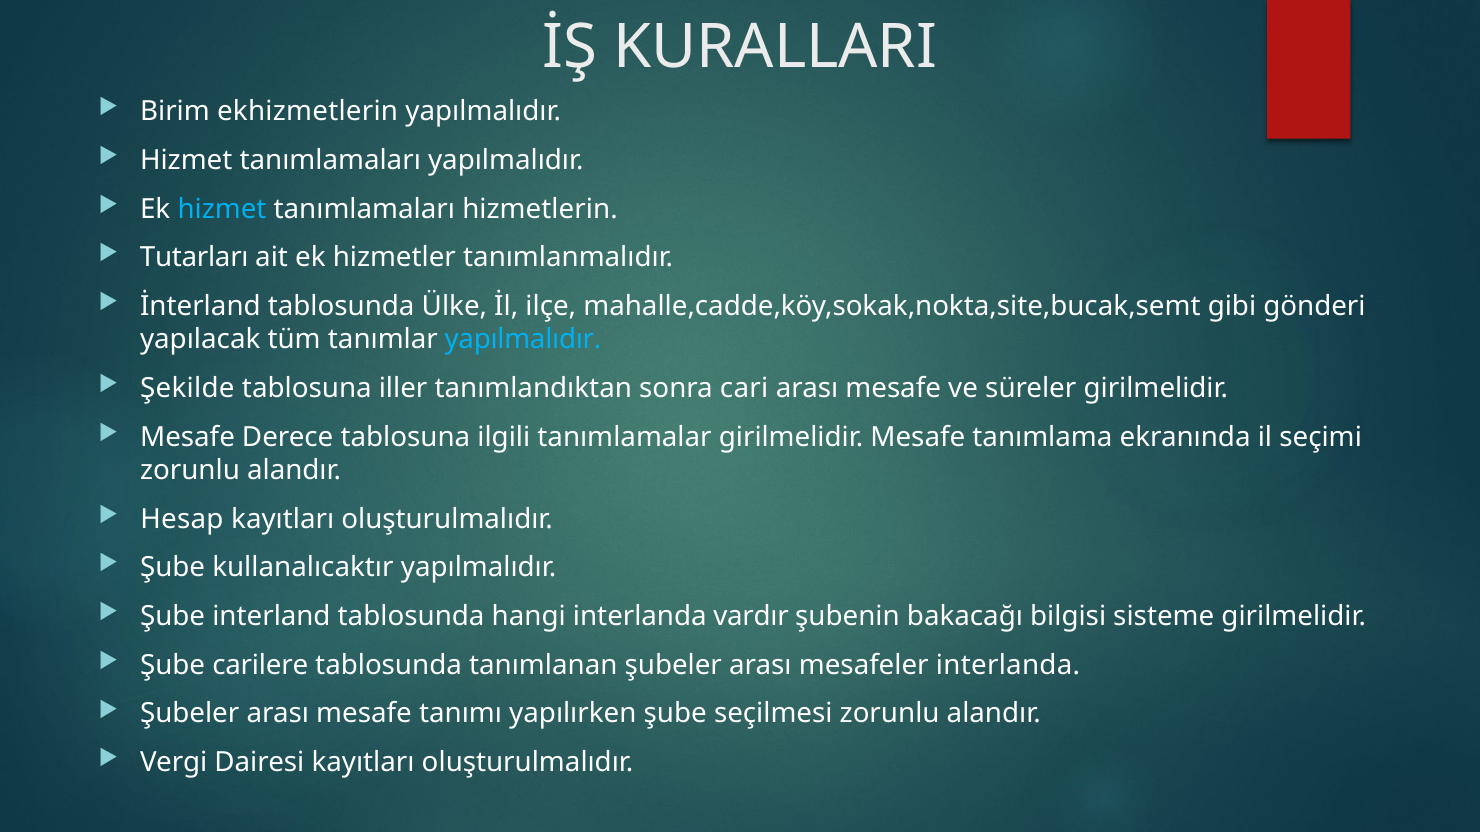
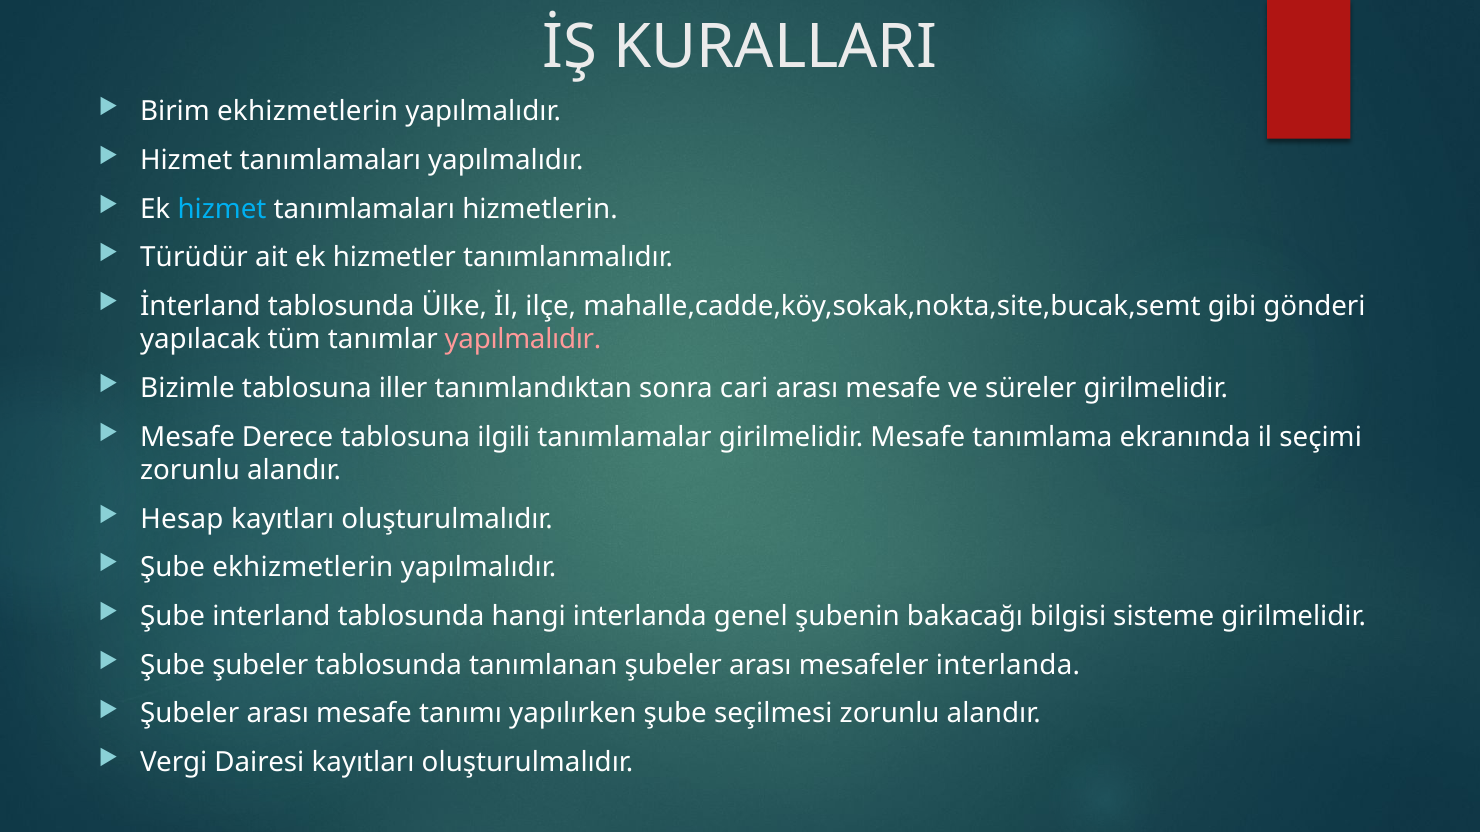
Tutarları: Tutarları -> Türüdür (194, 258)
yapılmalıdır colour: light blue -> pink (523, 340)
Şekilde: Şekilde -> Bizimle (187, 388)
Şube kullanalıcaktır: kullanalıcaktır -> ekhizmetlerin (303, 568)
vardır: vardır -> genel (751, 617)
Şube carilere: carilere -> şubeler (260, 665)
